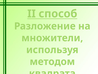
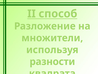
методом: методом -> разности (52, 61)
